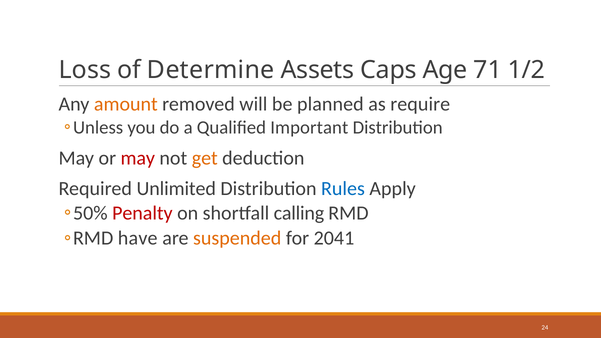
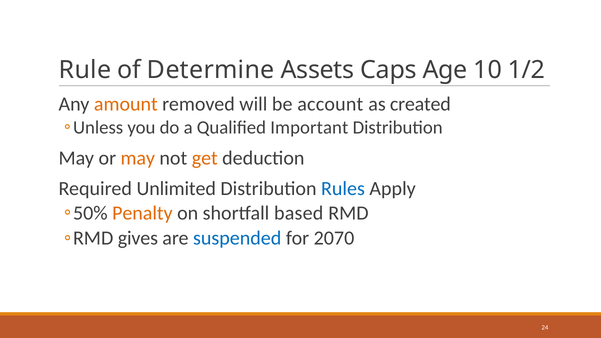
Loss: Loss -> Rule (85, 70)
71: 71 -> 10 (488, 70)
planned: planned -> account (330, 104)
require: require -> created (420, 104)
may colour: red -> orange (138, 158)
Penalty colour: red -> orange (142, 213)
calling: calling -> based (299, 213)
have: have -> gives (138, 238)
suspended colour: orange -> blue (237, 238)
2041: 2041 -> 2070 (334, 238)
